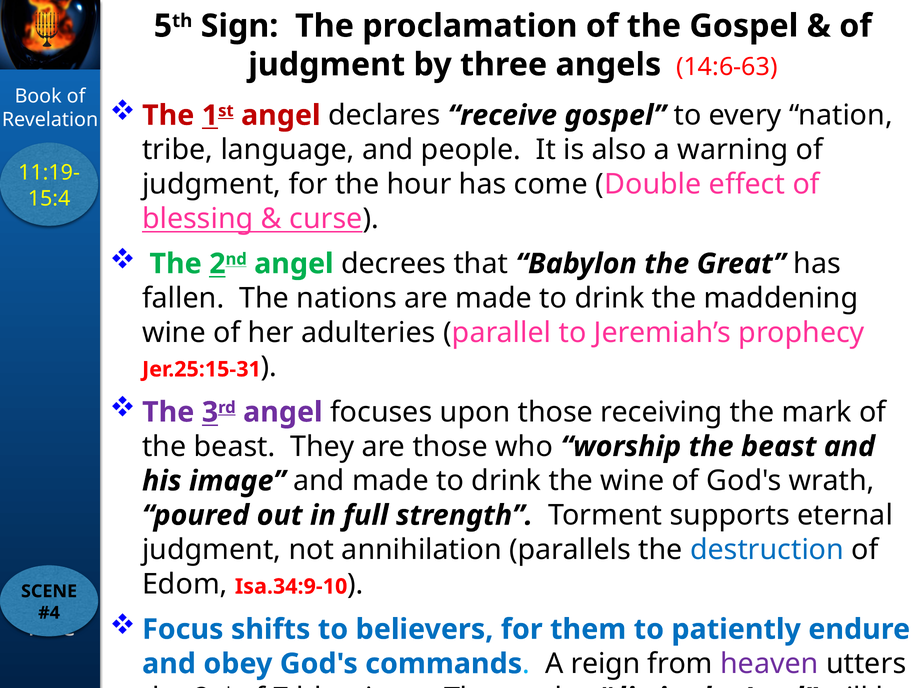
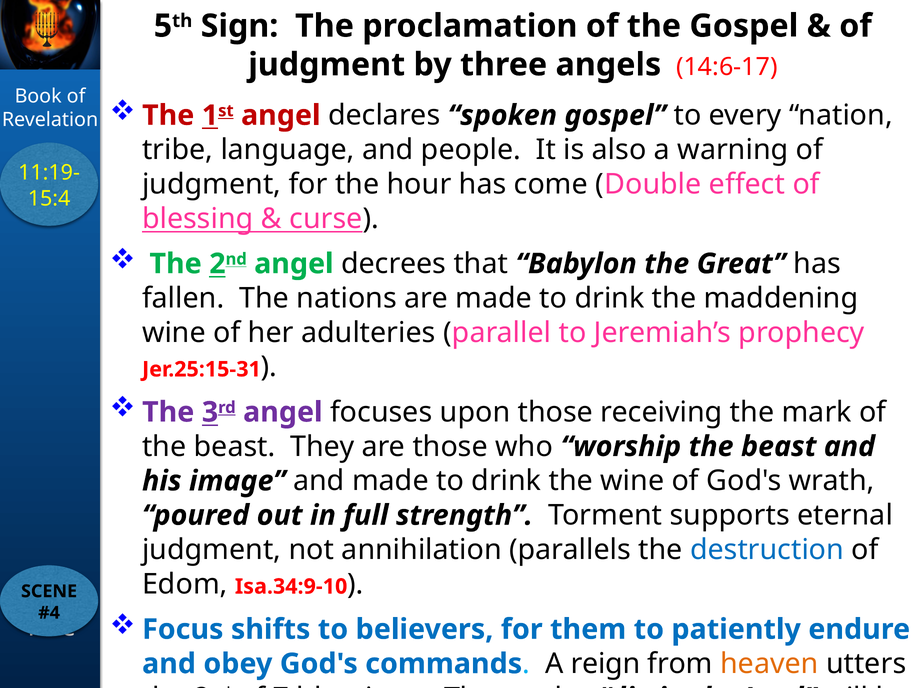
14:6-63: 14:6-63 -> 14:6-17 (727, 67)
receive: receive -> spoken (502, 115)
heaven colour: purple -> orange (769, 664)
